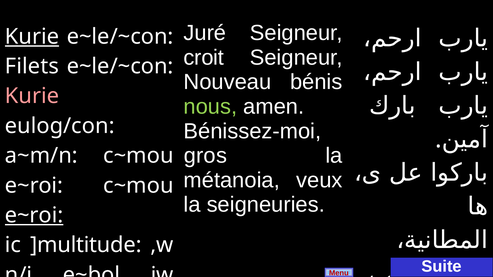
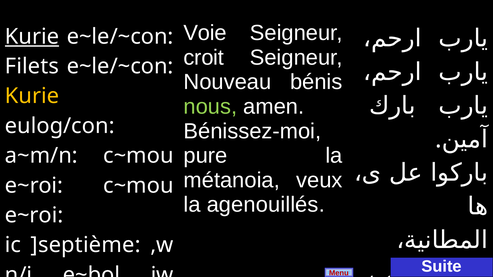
Juré: Juré -> Voie (205, 33)
Kurie colour: pink -> yellow (32, 96)
gros: gros -> pure (206, 156)
seigneuries: seigneuries -> agenouillés (266, 205)
e~roi underline: present -> none (34, 216)
]multitude: ]multitude -> ]septième (86, 245)
